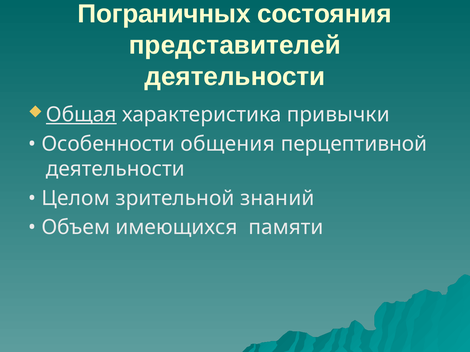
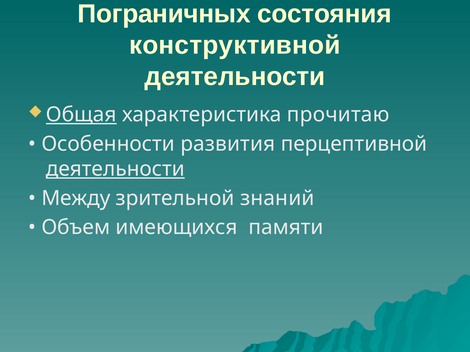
представителей: представителей -> конструктивной (235, 45)
привычки: привычки -> прочитаю (338, 115)
общения: общения -> развития (228, 144)
деятельности underline: none -> present (115, 169)
Целом: Целом -> Между (76, 198)
